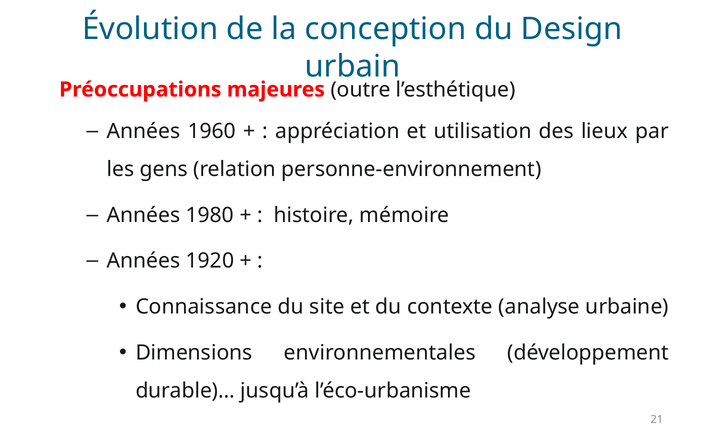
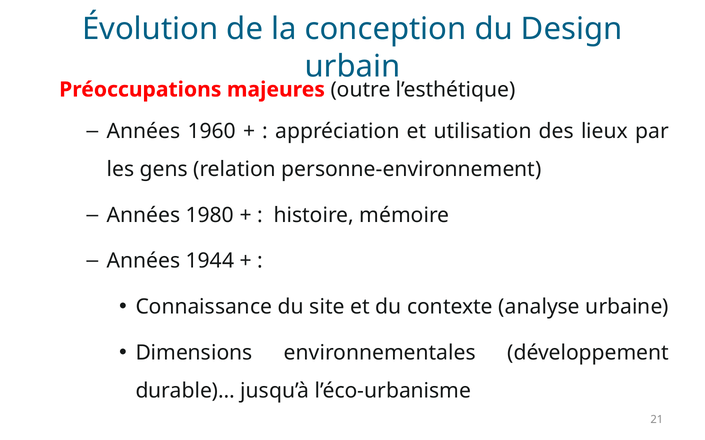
1920: 1920 -> 1944 (210, 261)
